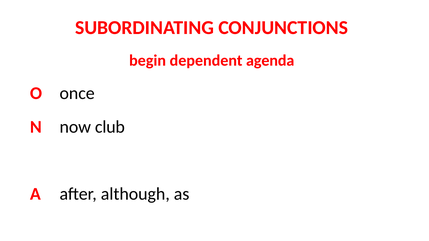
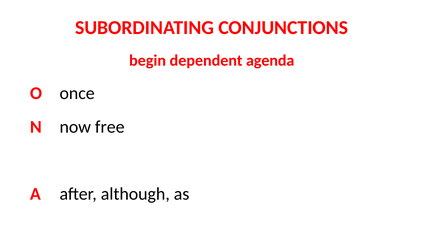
club: club -> free (110, 127)
